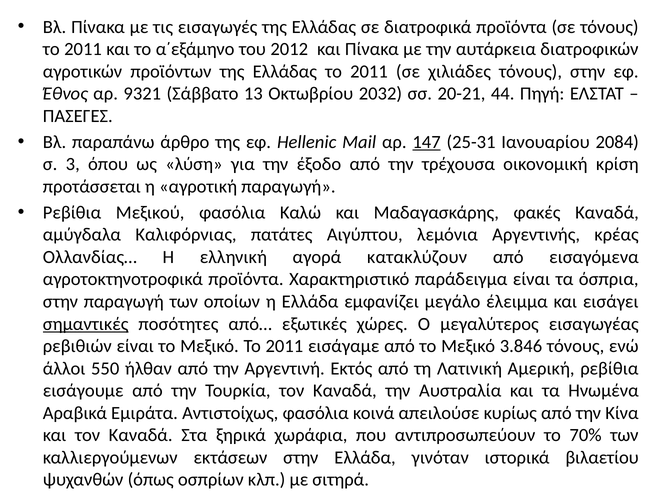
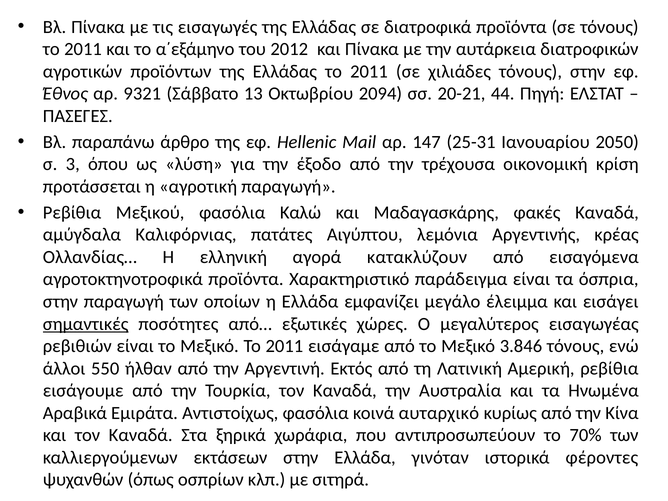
2032: 2032 -> 2094 (380, 94)
147 underline: present -> none (427, 142)
2084: 2084 -> 2050 (617, 142)
απειλούσε: απειλούσε -> αυταρχικό (439, 413)
βιλαετίου: βιλαετίου -> φέροντες (602, 458)
